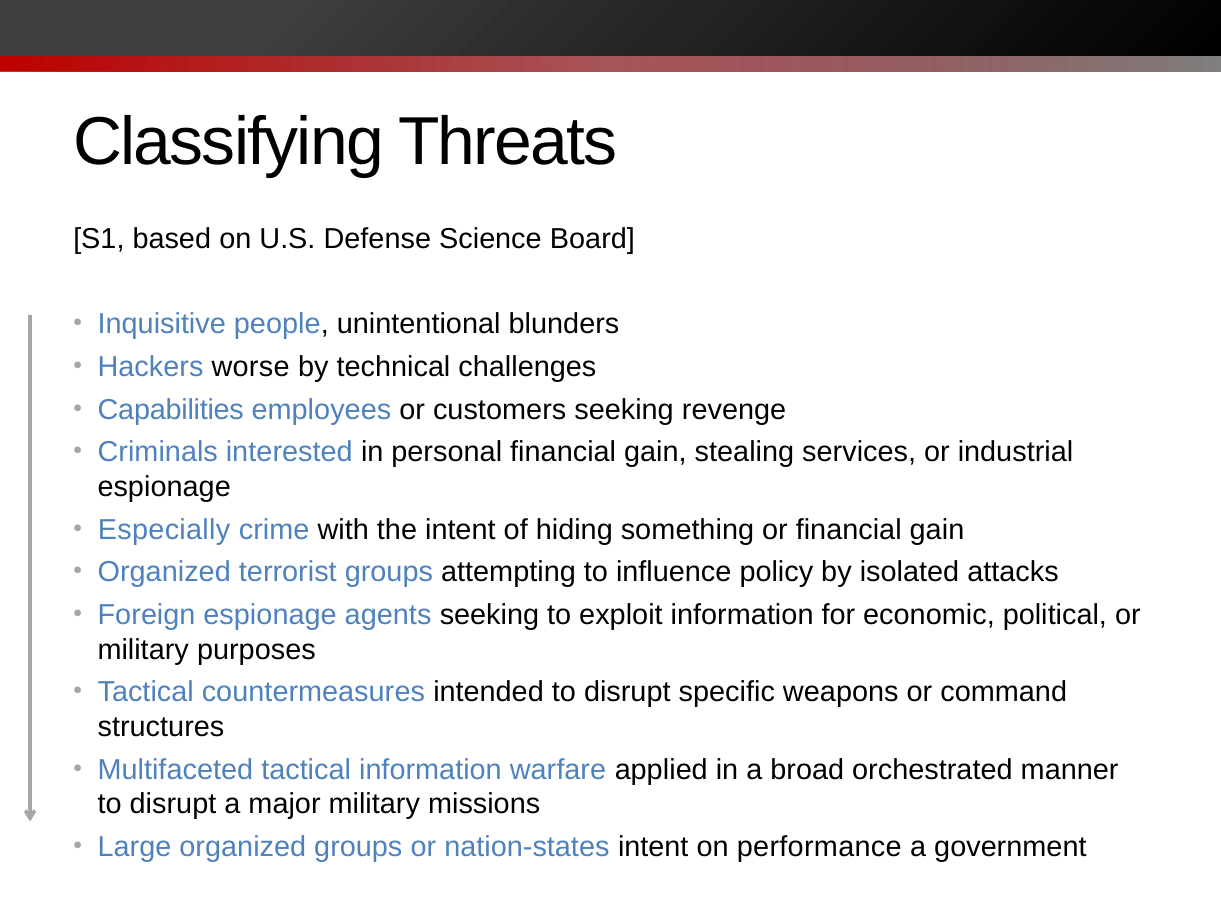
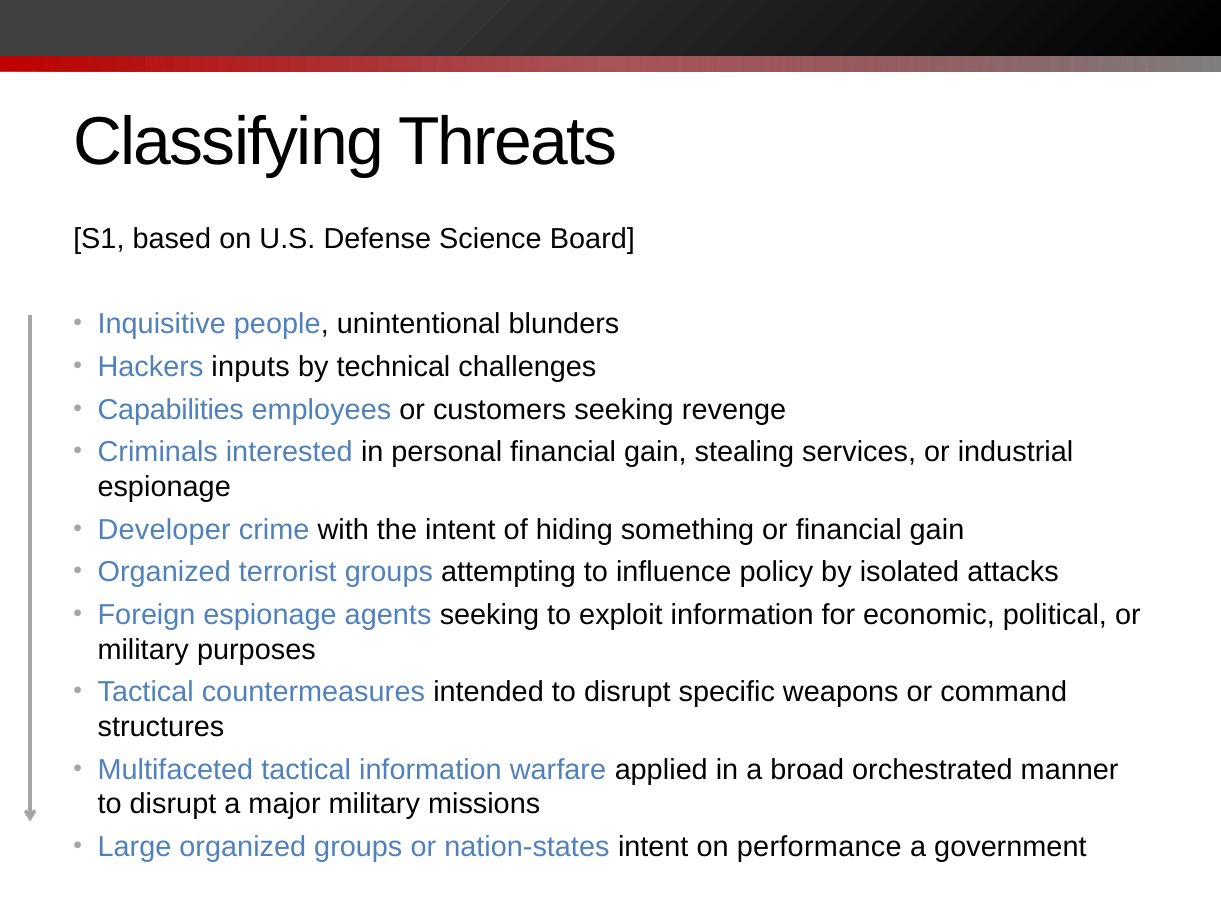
worse: worse -> inputs (251, 367)
Especially: Especially -> Developer (164, 530)
